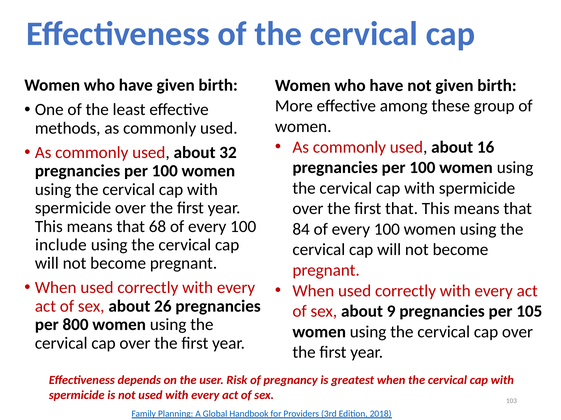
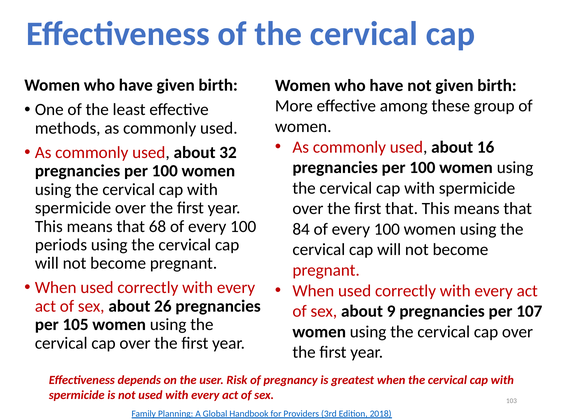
include: include -> periods (61, 245)
105: 105 -> 107 (529, 312)
800: 800 -> 105 (76, 325)
